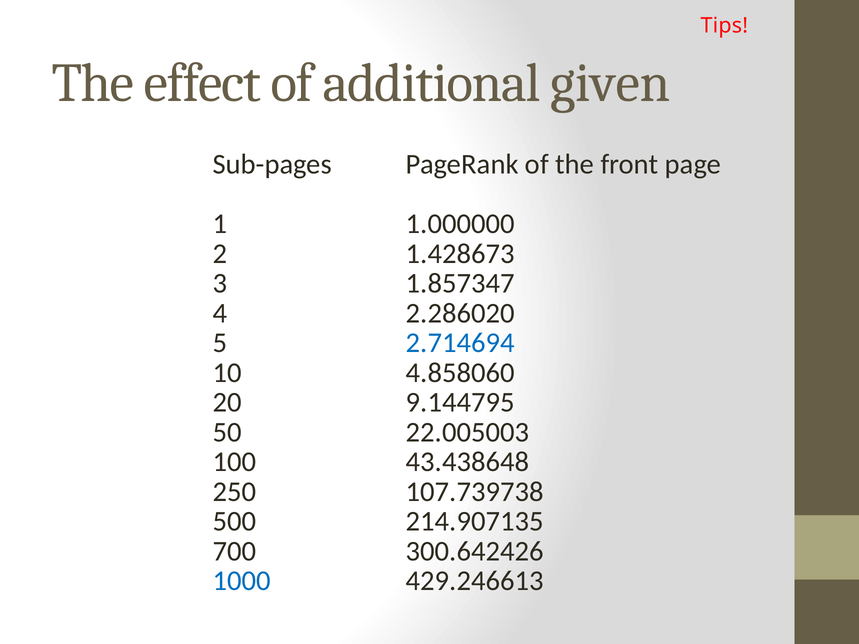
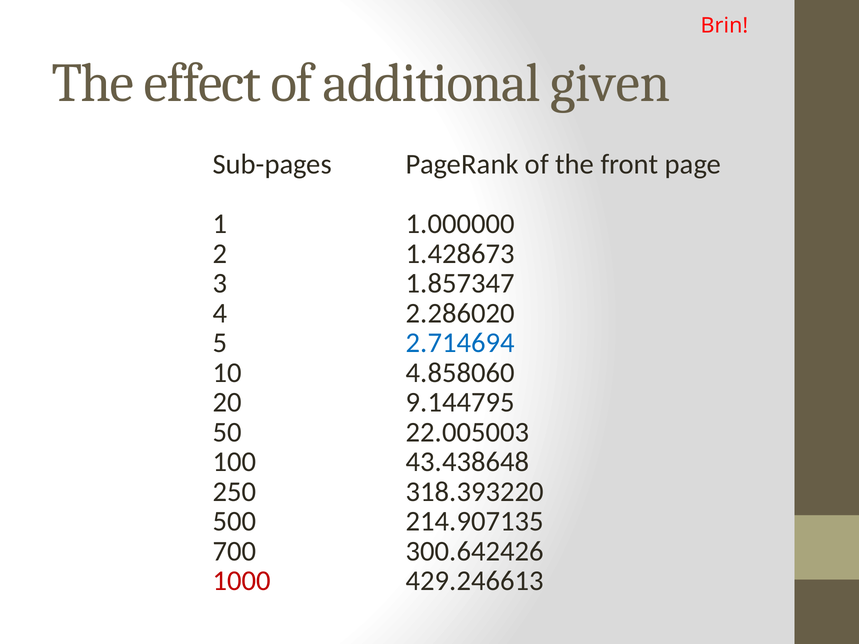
Tips: Tips -> Brin (724, 26)
107.739738: 107.739738 -> 318.393220 (475, 492)
1000 colour: blue -> red (242, 581)
